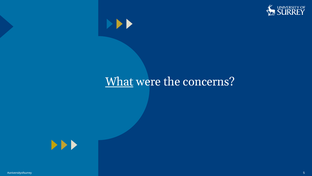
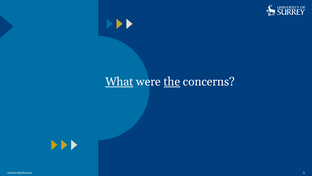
the underline: none -> present (172, 82)
